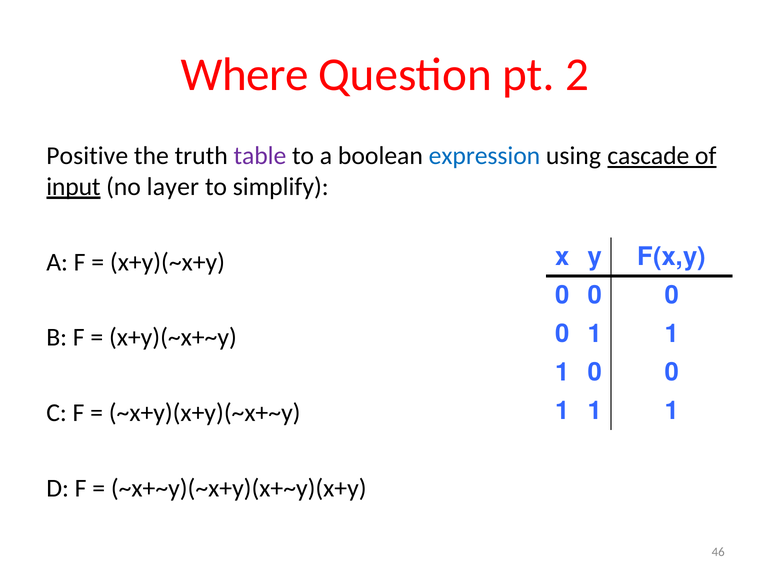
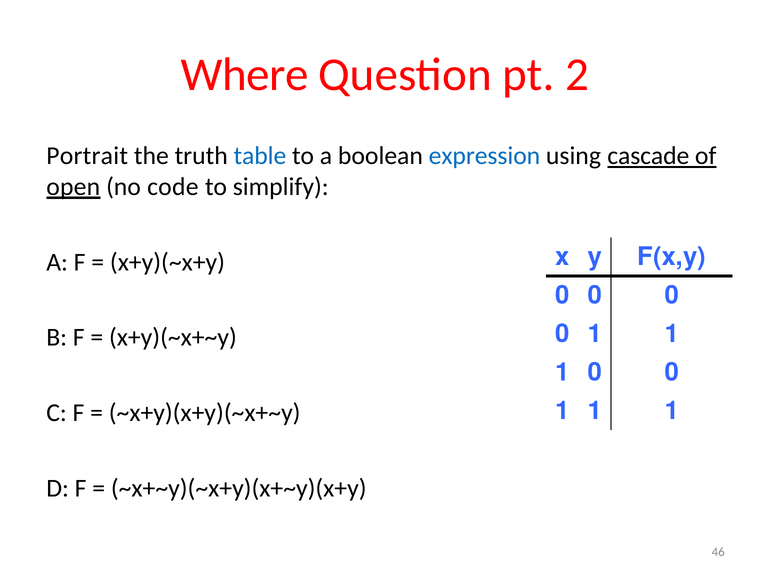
Positive: Positive -> Portrait (87, 156)
table colour: purple -> blue (260, 156)
input: input -> open (73, 187)
layer: layer -> code (173, 187)
